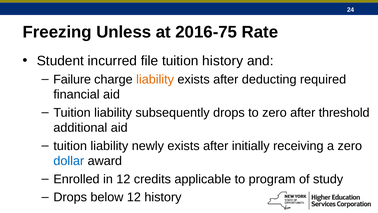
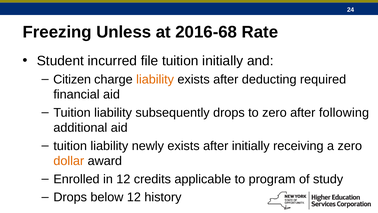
2016-75: 2016-75 -> 2016-68 (206, 32)
tuition history: history -> initially (223, 61)
Failure: Failure -> Citizen (72, 79)
threshold: threshold -> following (344, 112)
dollar colour: blue -> orange (69, 161)
